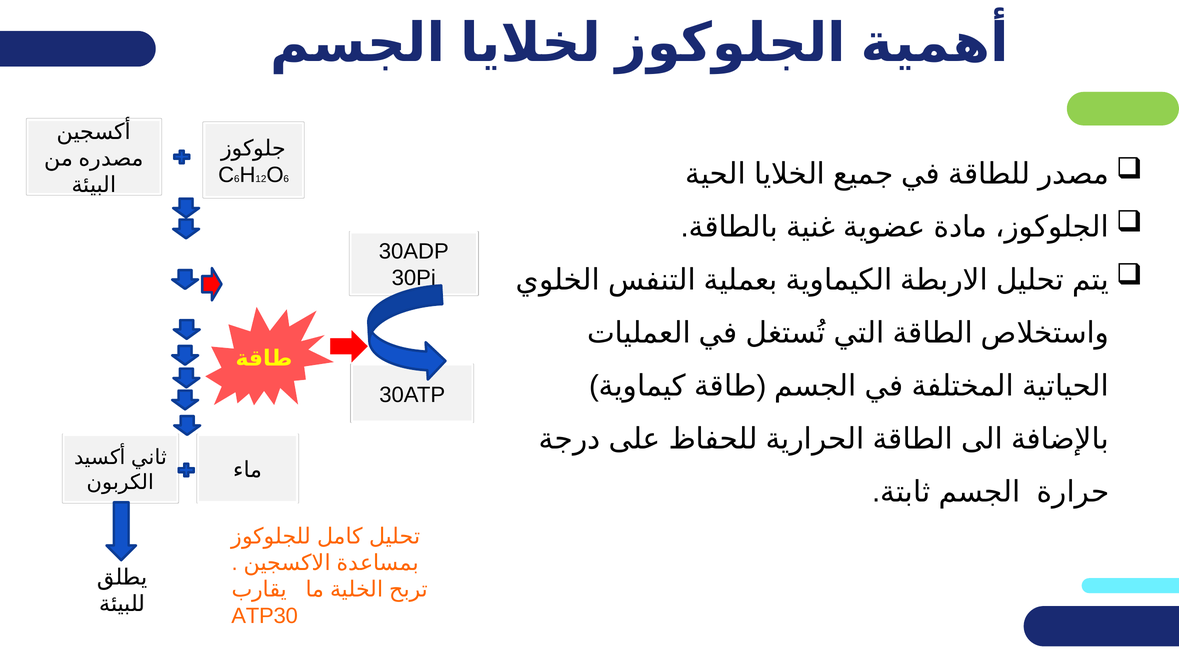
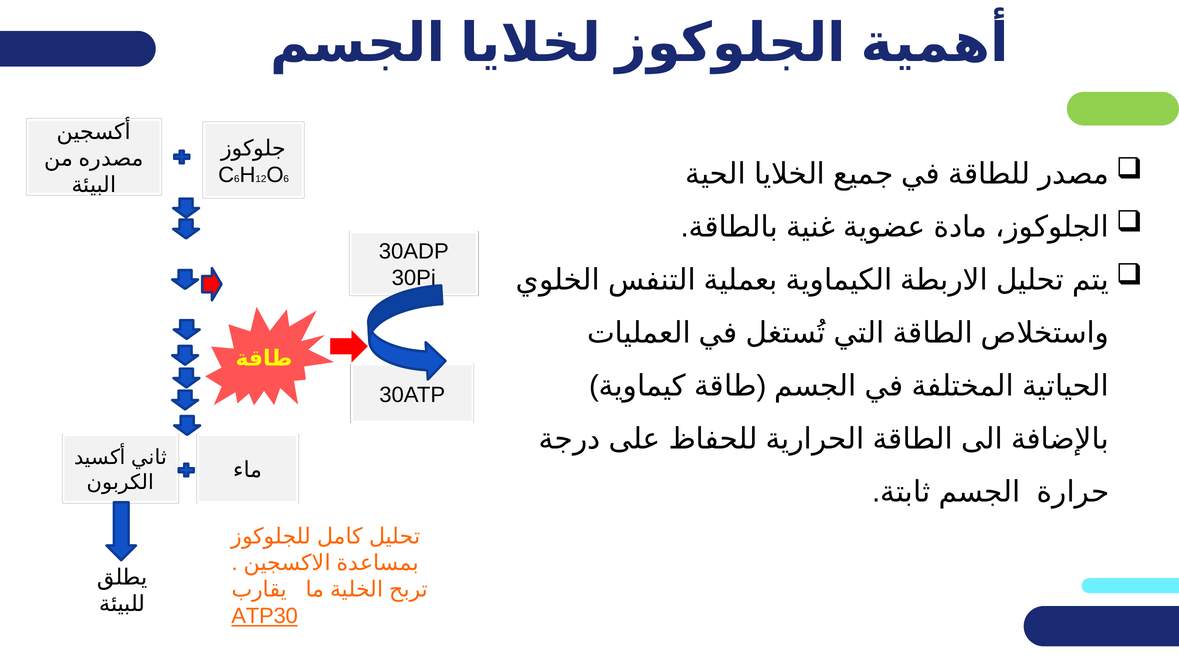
ATP30 underline: none -> present (265, 616)
